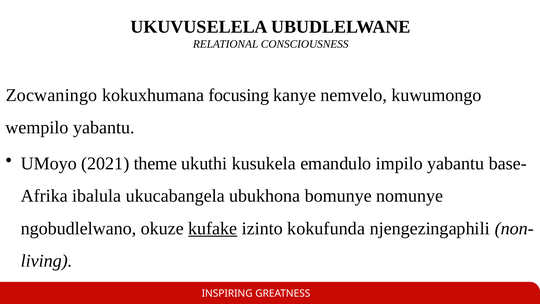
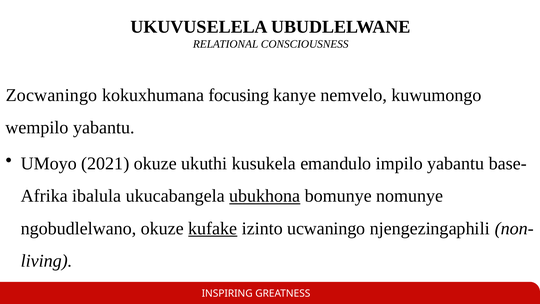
2021 theme: theme -> okuze (155, 163)
ubukhona underline: none -> present (265, 196)
kokufunda: kokufunda -> ucwaningo (326, 228)
